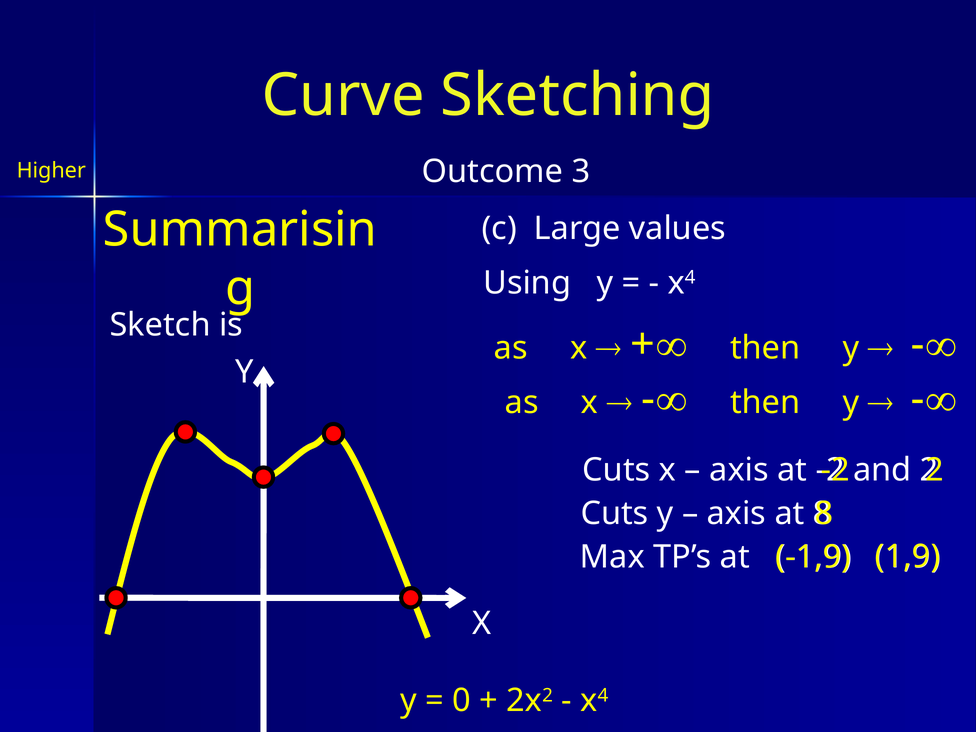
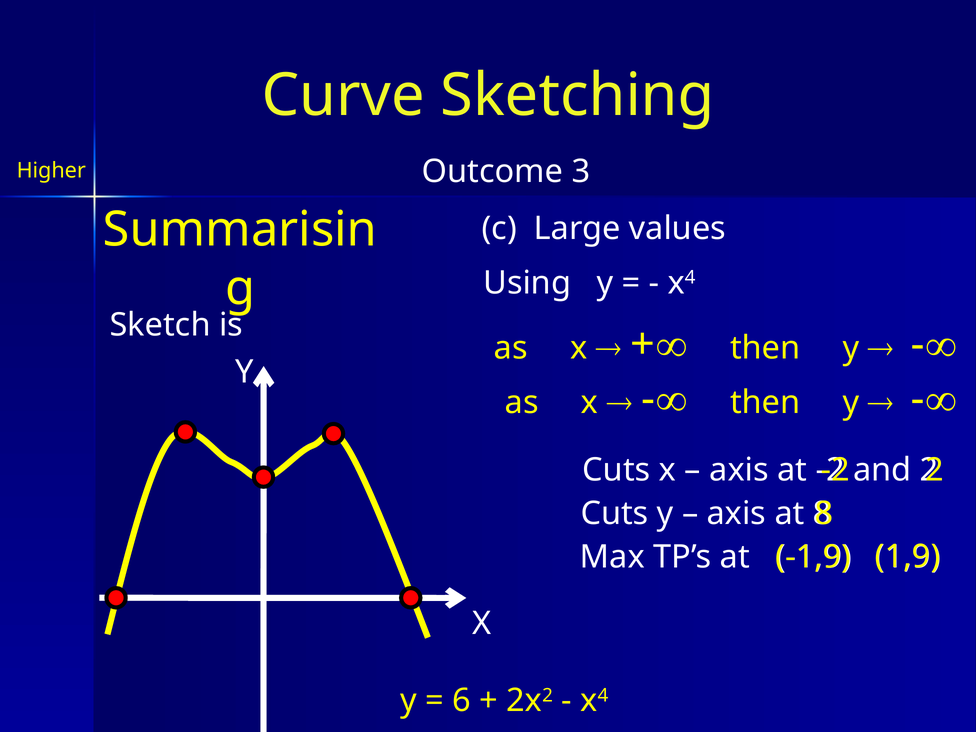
0: 0 -> 6 (462, 701)
